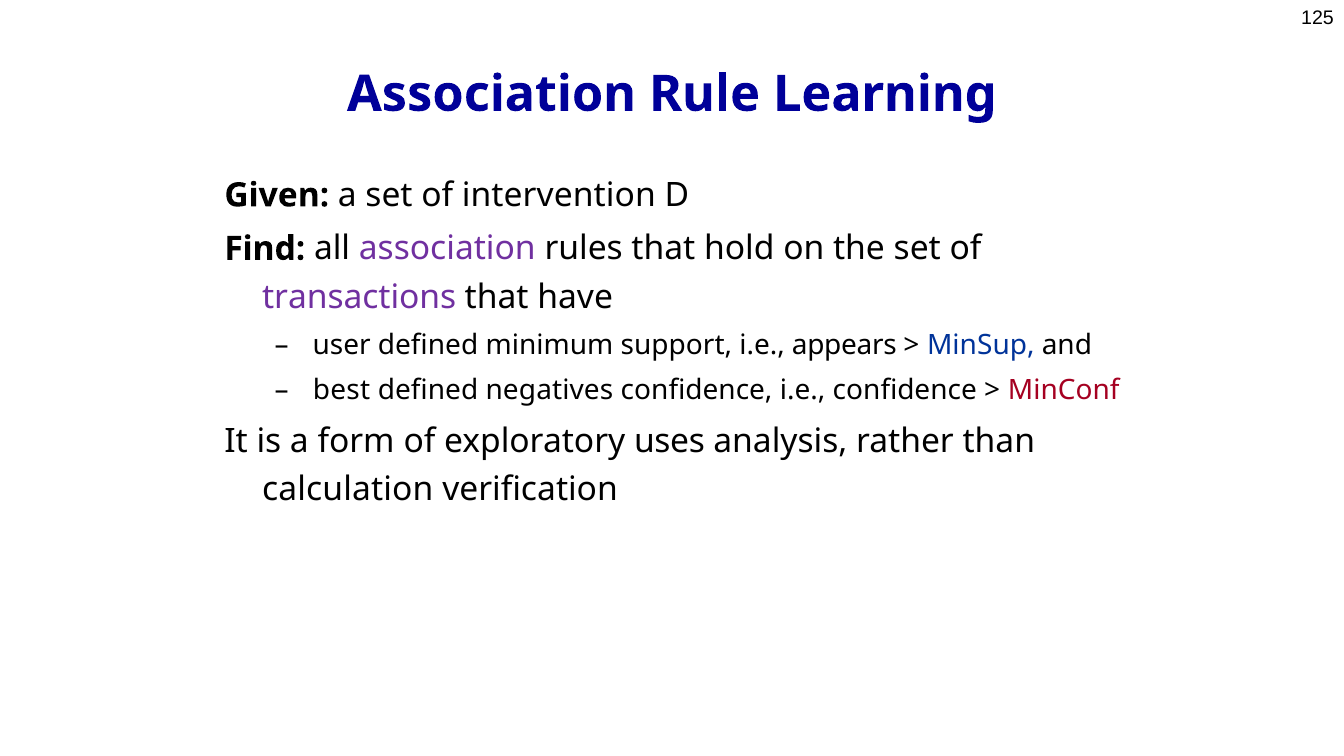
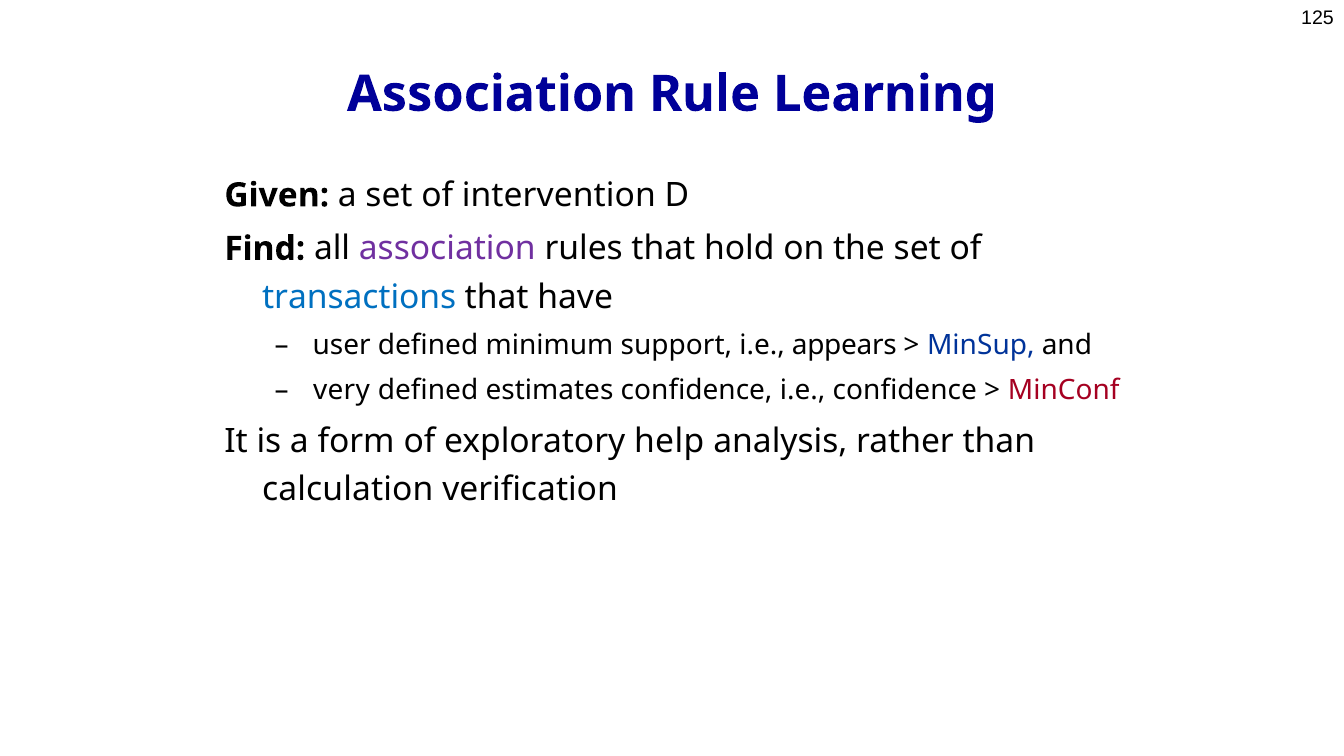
transactions colour: purple -> blue (359, 297)
best: best -> very (341, 391)
negatives: negatives -> estimates (550, 391)
uses: uses -> help (669, 441)
